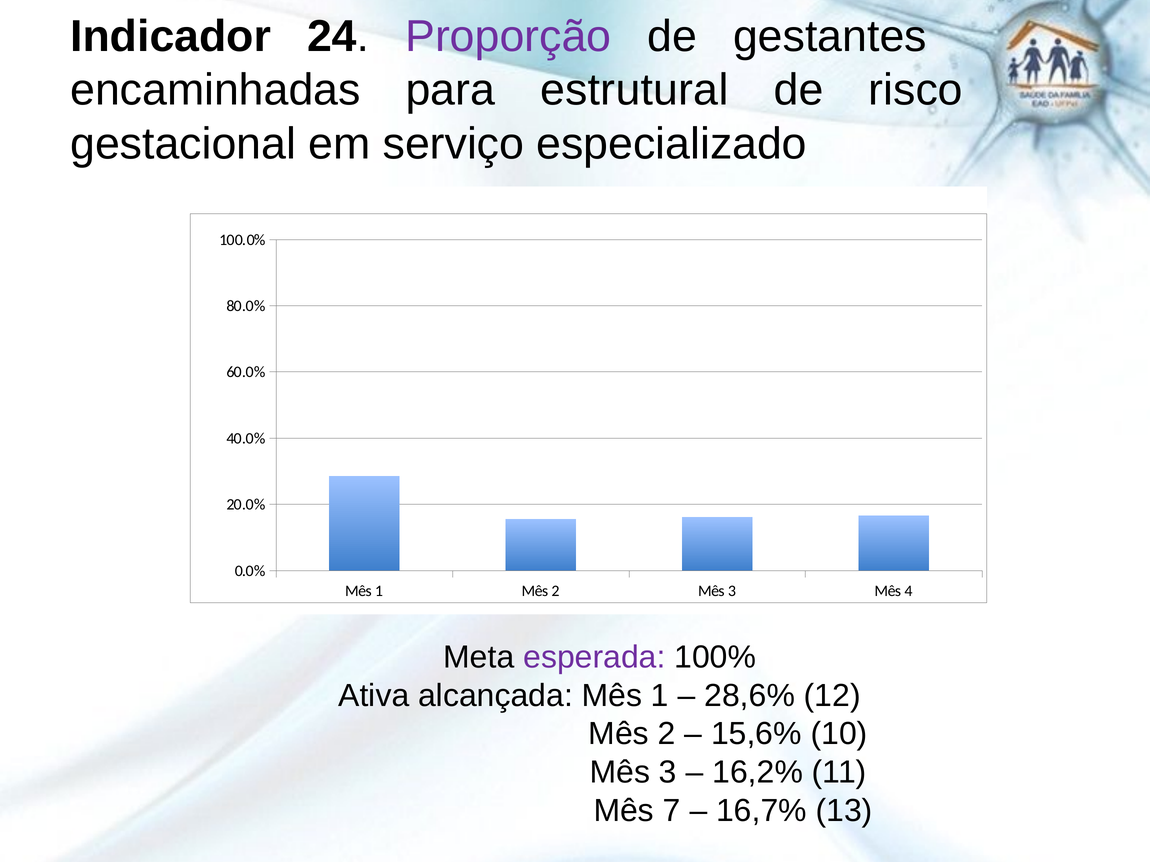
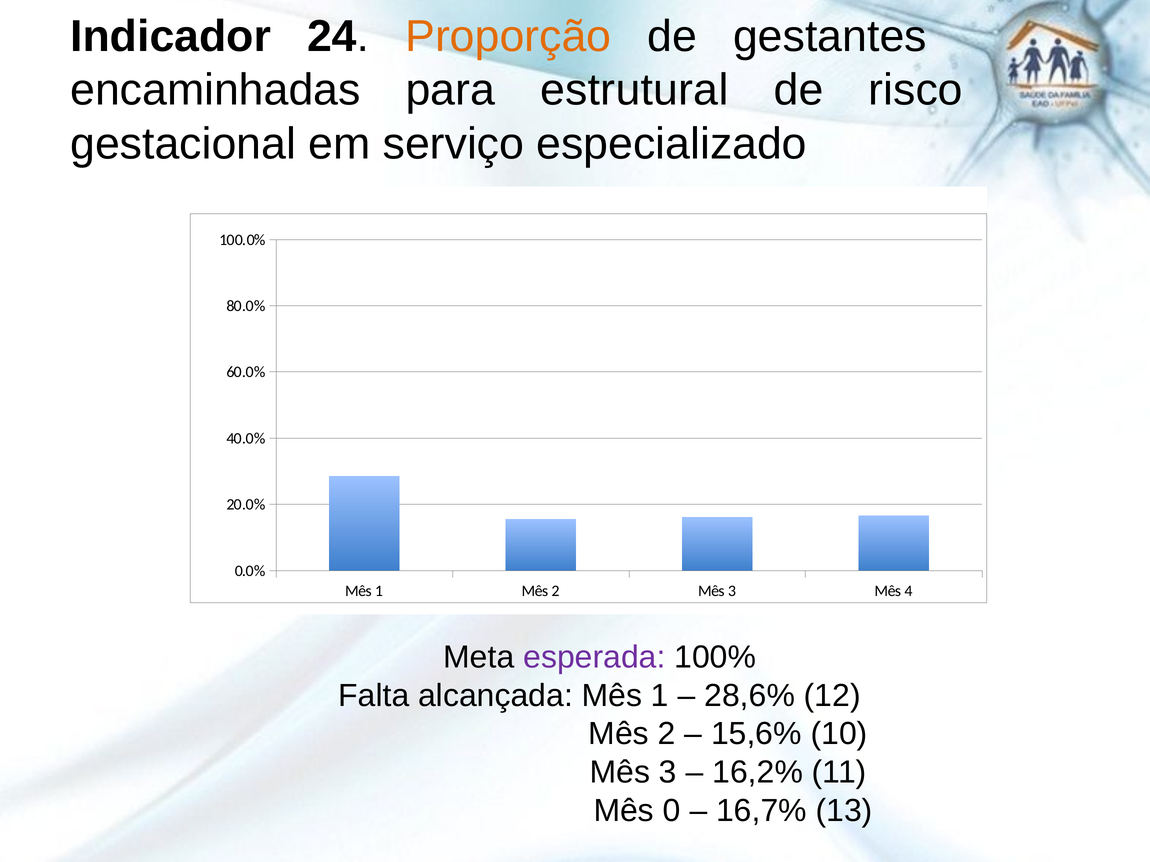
Proporção colour: purple -> orange (508, 36)
Ativa: Ativa -> Falta (374, 696)
7: 7 -> 0 (672, 811)
